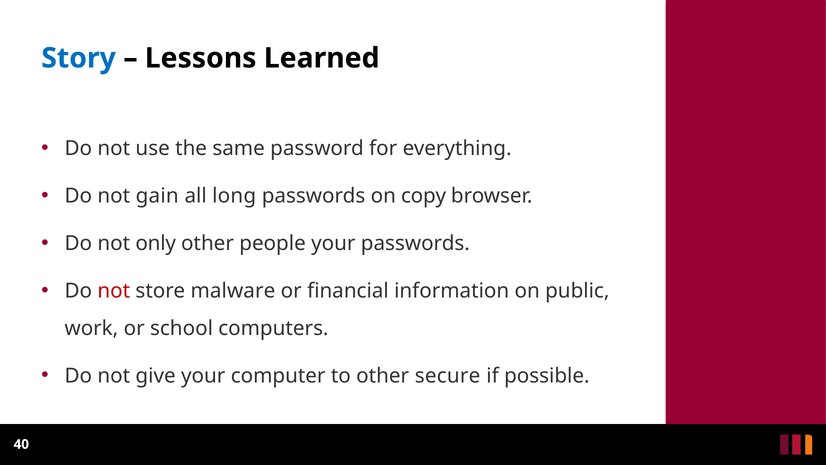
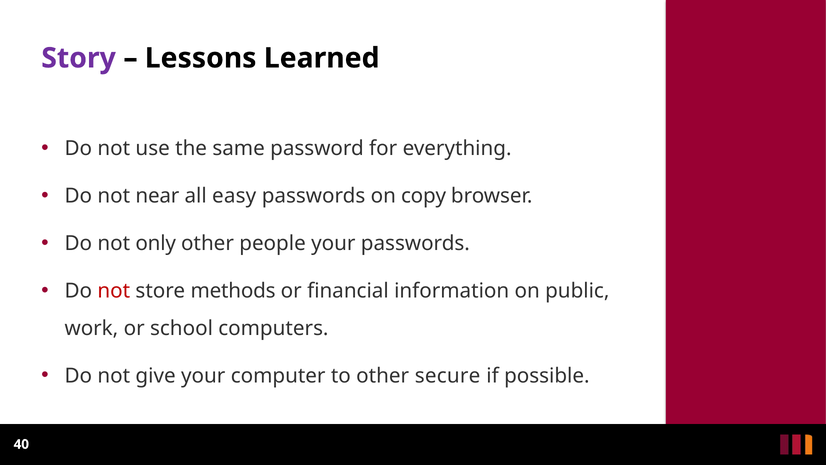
Story colour: blue -> purple (79, 58)
gain: gain -> near (157, 196)
long: long -> easy (234, 196)
malware: malware -> methods (233, 291)
